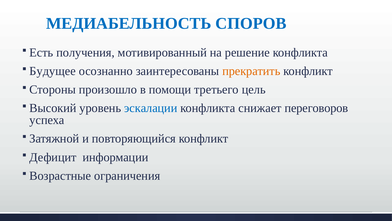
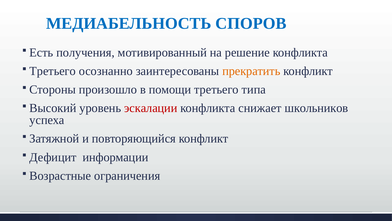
Будущее: Будущее -> Третьего (53, 71)
цель: цель -> типа (254, 89)
эскалации colour: blue -> red (151, 108)
переговоров: переговоров -> школьников (316, 108)
